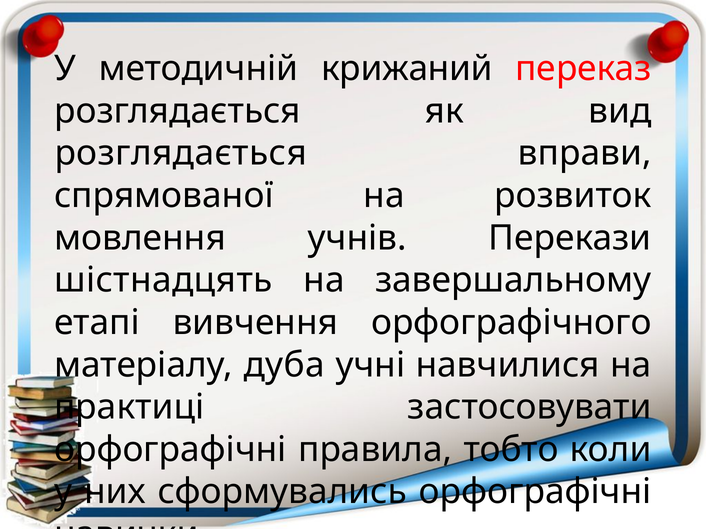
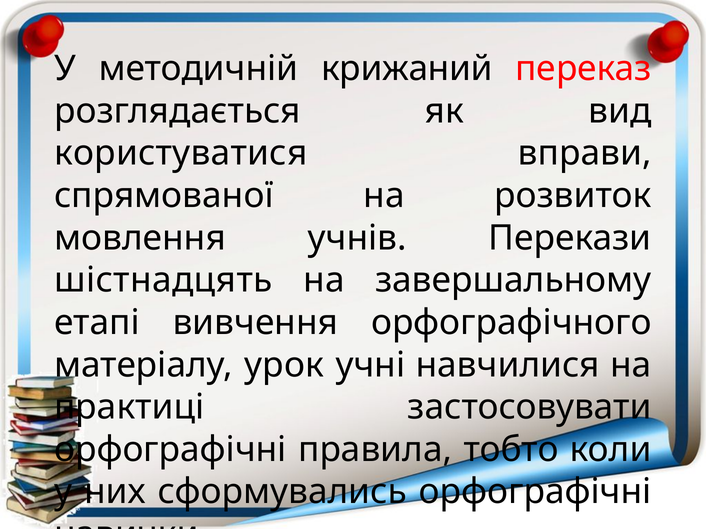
розглядається: розглядається -> користуватися (181, 153)
дуба: дуба -> урок (284, 365)
